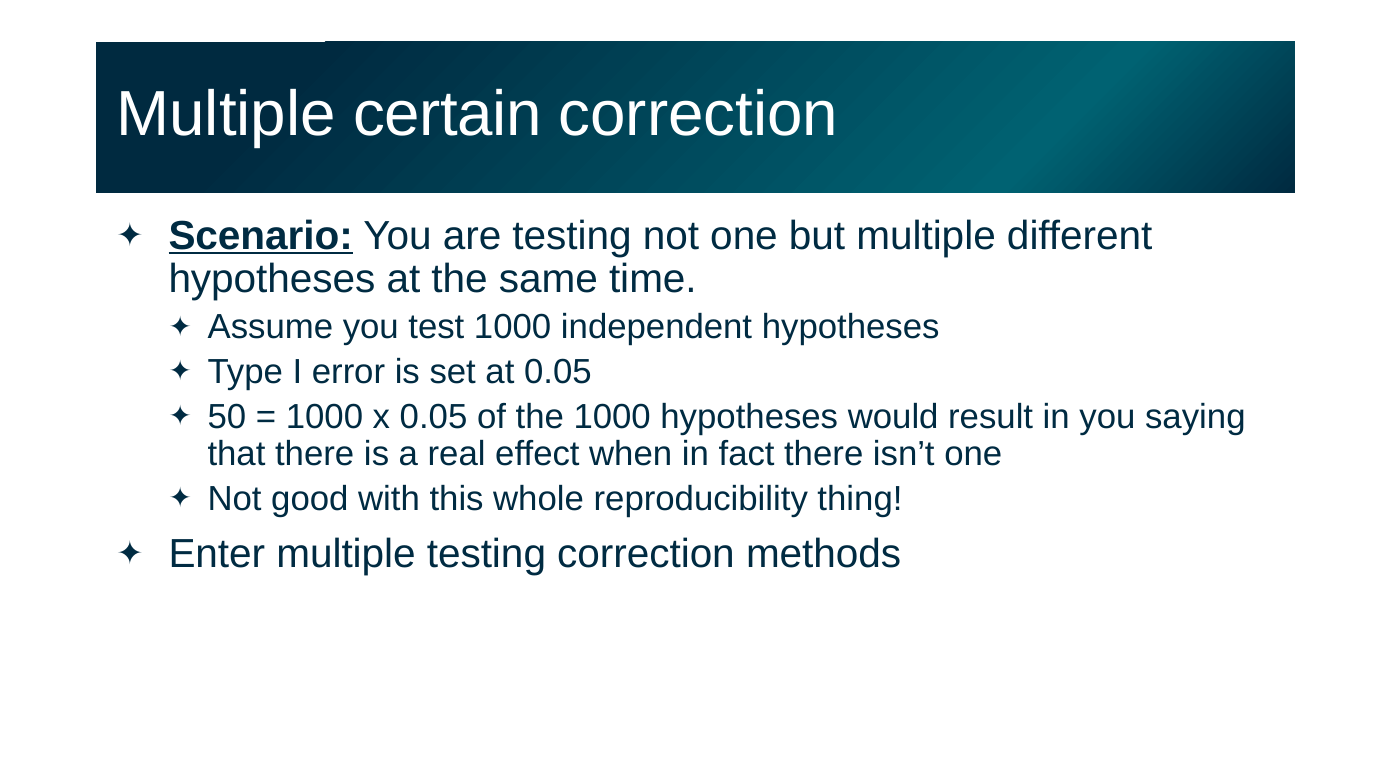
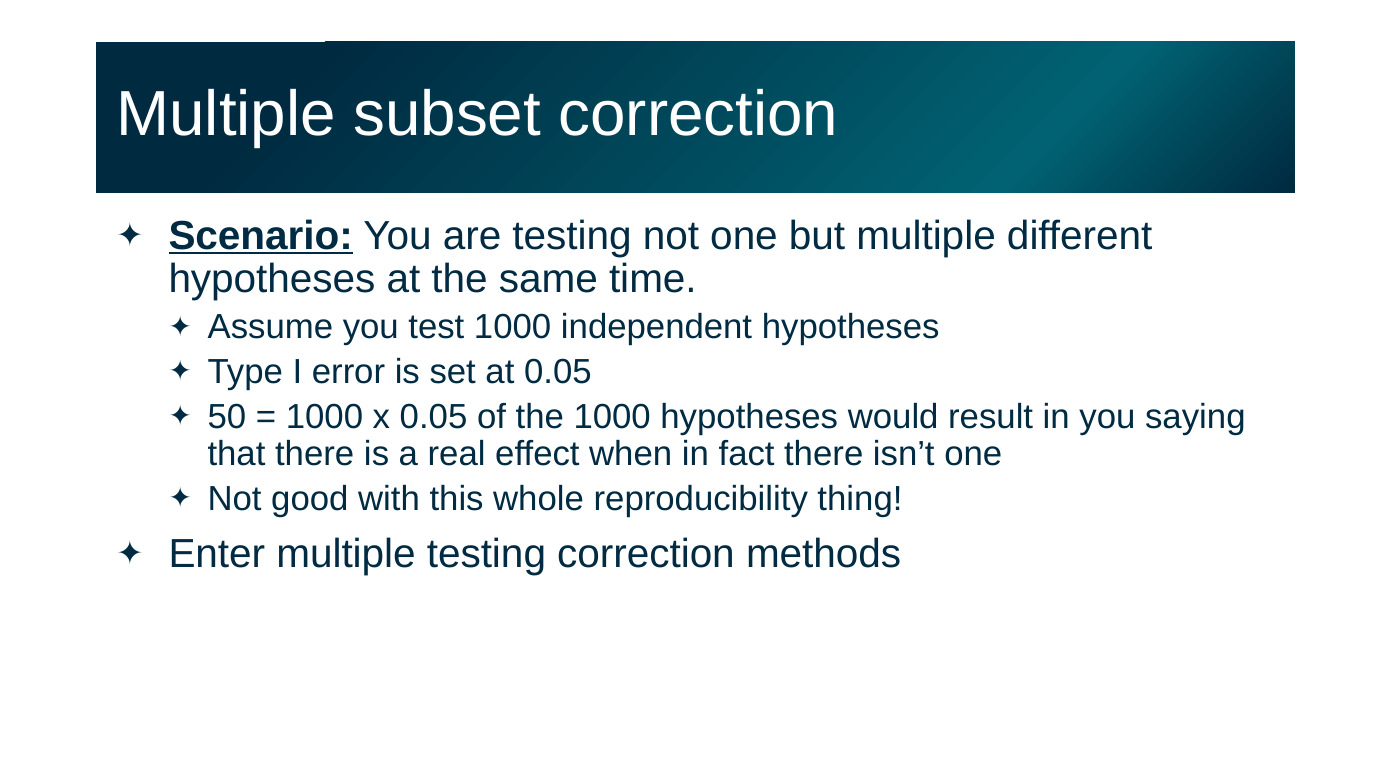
certain: certain -> subset (447, 114)
